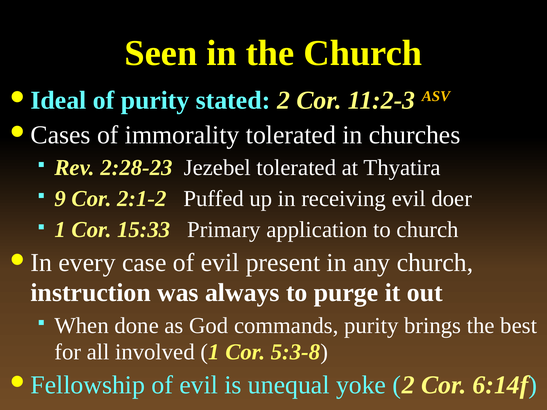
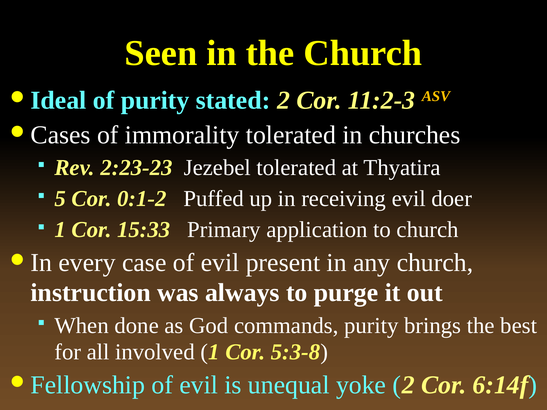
2:28-23: 2:28-23 -> 2:23-23 (136, 168)
9: 9 -> 5 (60, 199)
2:1-2: 2:1-2 -> 0:1-2 (142, 199)
